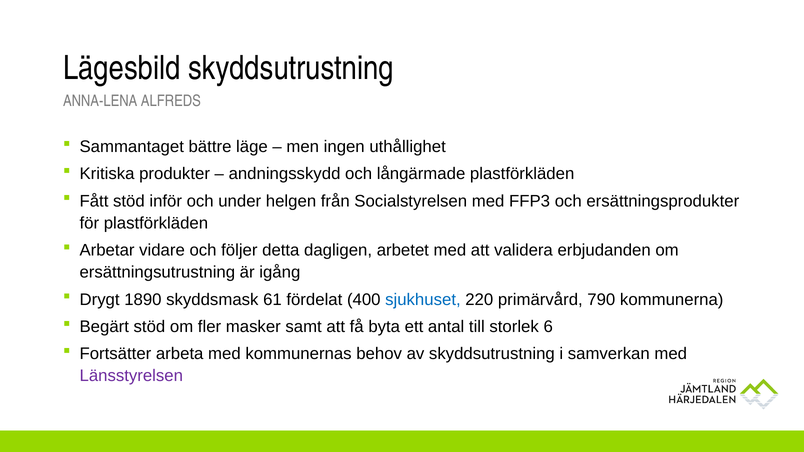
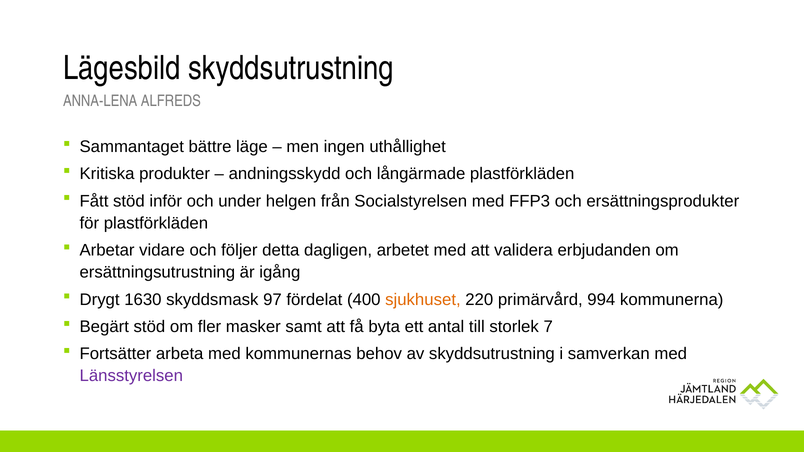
1890: 1890 -> 1630 (143, 300)
61: 61 -> 97 (272, 300)
sjukhuset colour: blue -> orange (423, 300)
790: 790 -> 994 (601, 300)
6: 6 -> 7 (548, 327)
